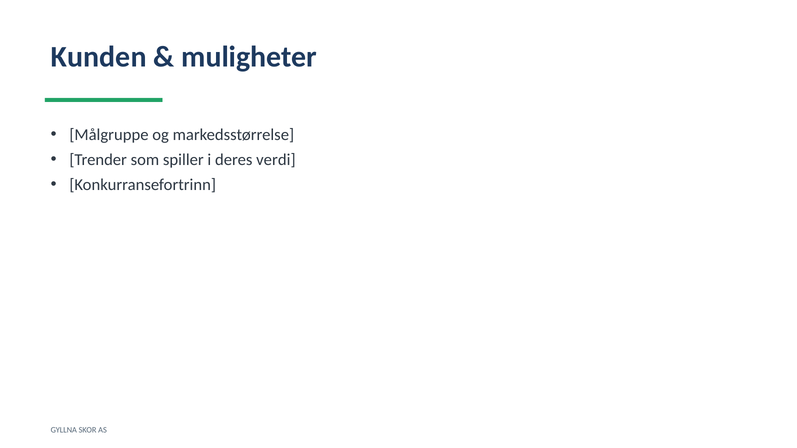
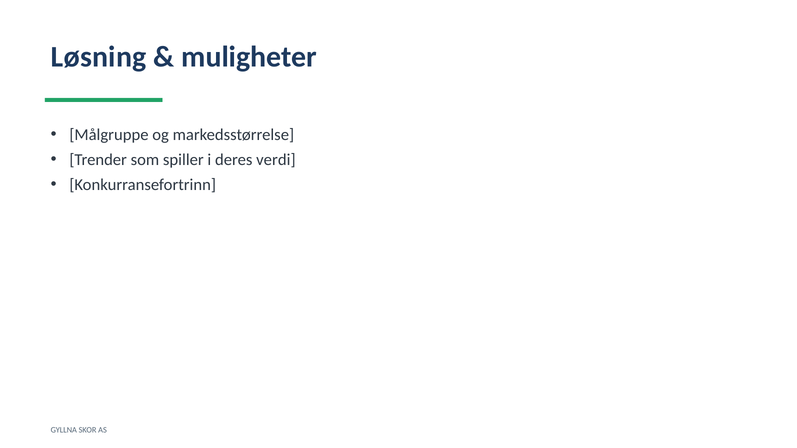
Kunden: Kunden -> Løsning (99, 57)
